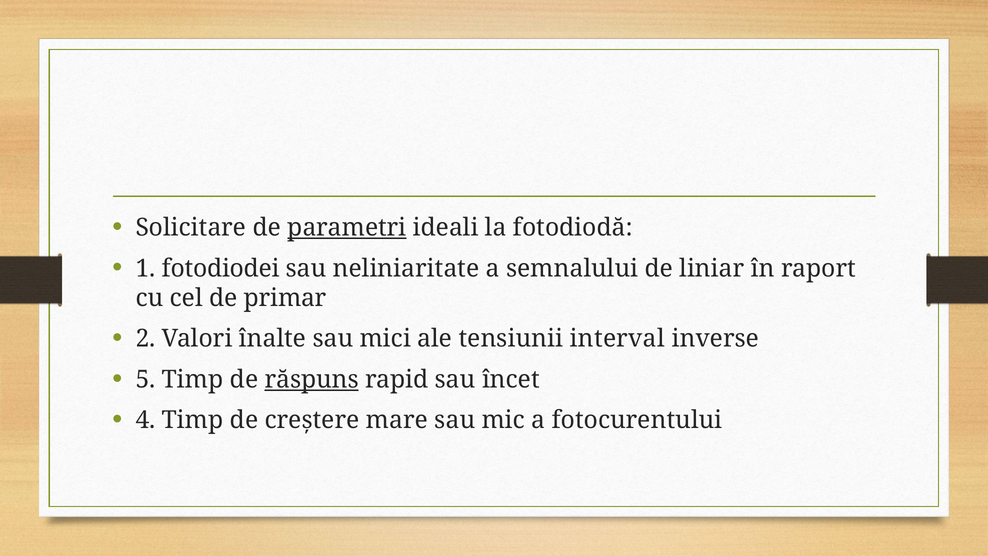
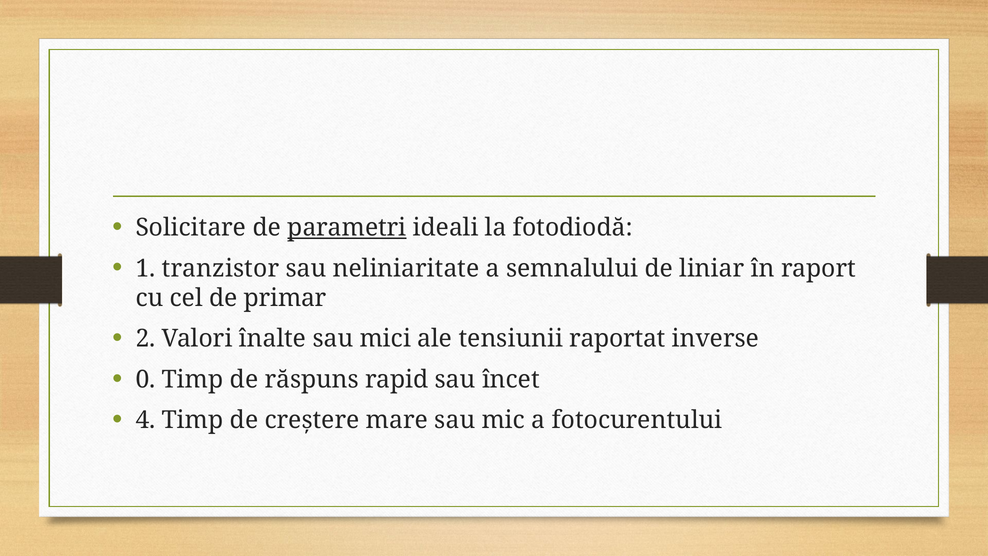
fotodiodei: fotodiodei -> tranzistor (221, 268)
interval: interval -> raportat (617, 339)
5: 5 -> 0 (146, 379)
răspuns underline: present -> none (312, 379)
